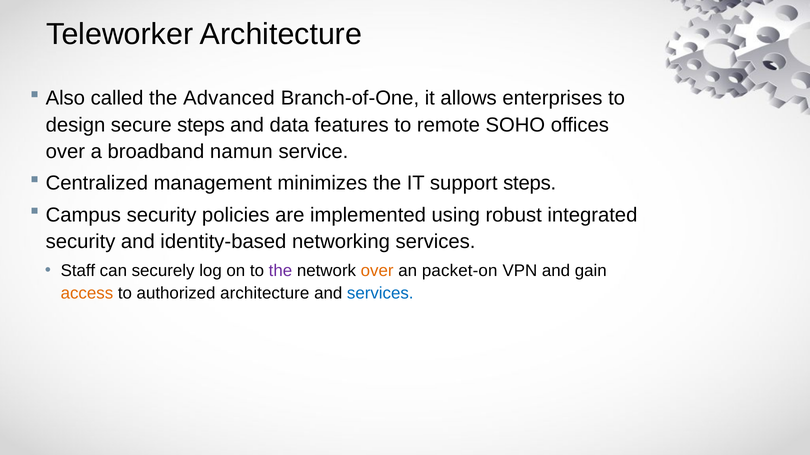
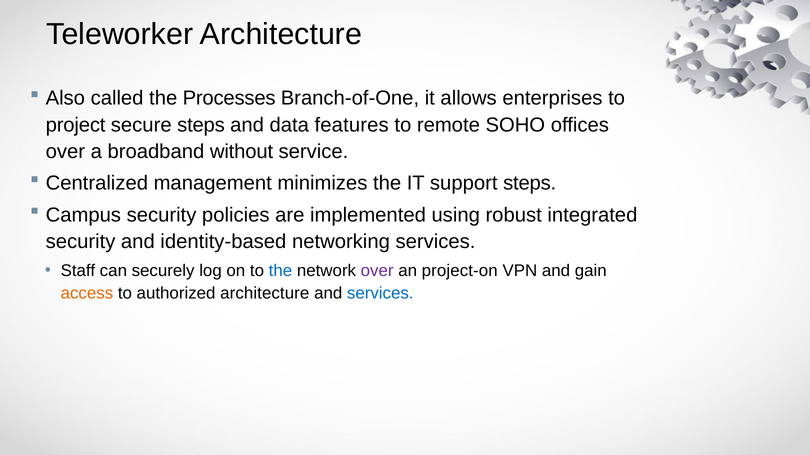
Advanced: Advanced -> Processes (229, 98)
design: design -> project (76, 125)
namun: namun -> without (242, 152)
the colour: purple -> blue (280, 271)
over colour: orange -> purple (377, 271)
packet-on: packet-on -> project-on (460, 271)
